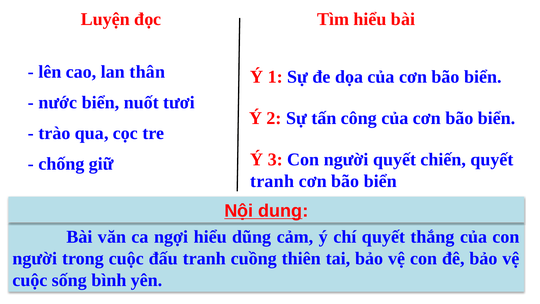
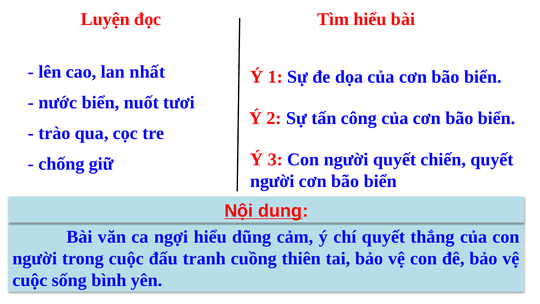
thân: thân -> nhất (147, 72)
tranh: tranh -> người (272, 181)
